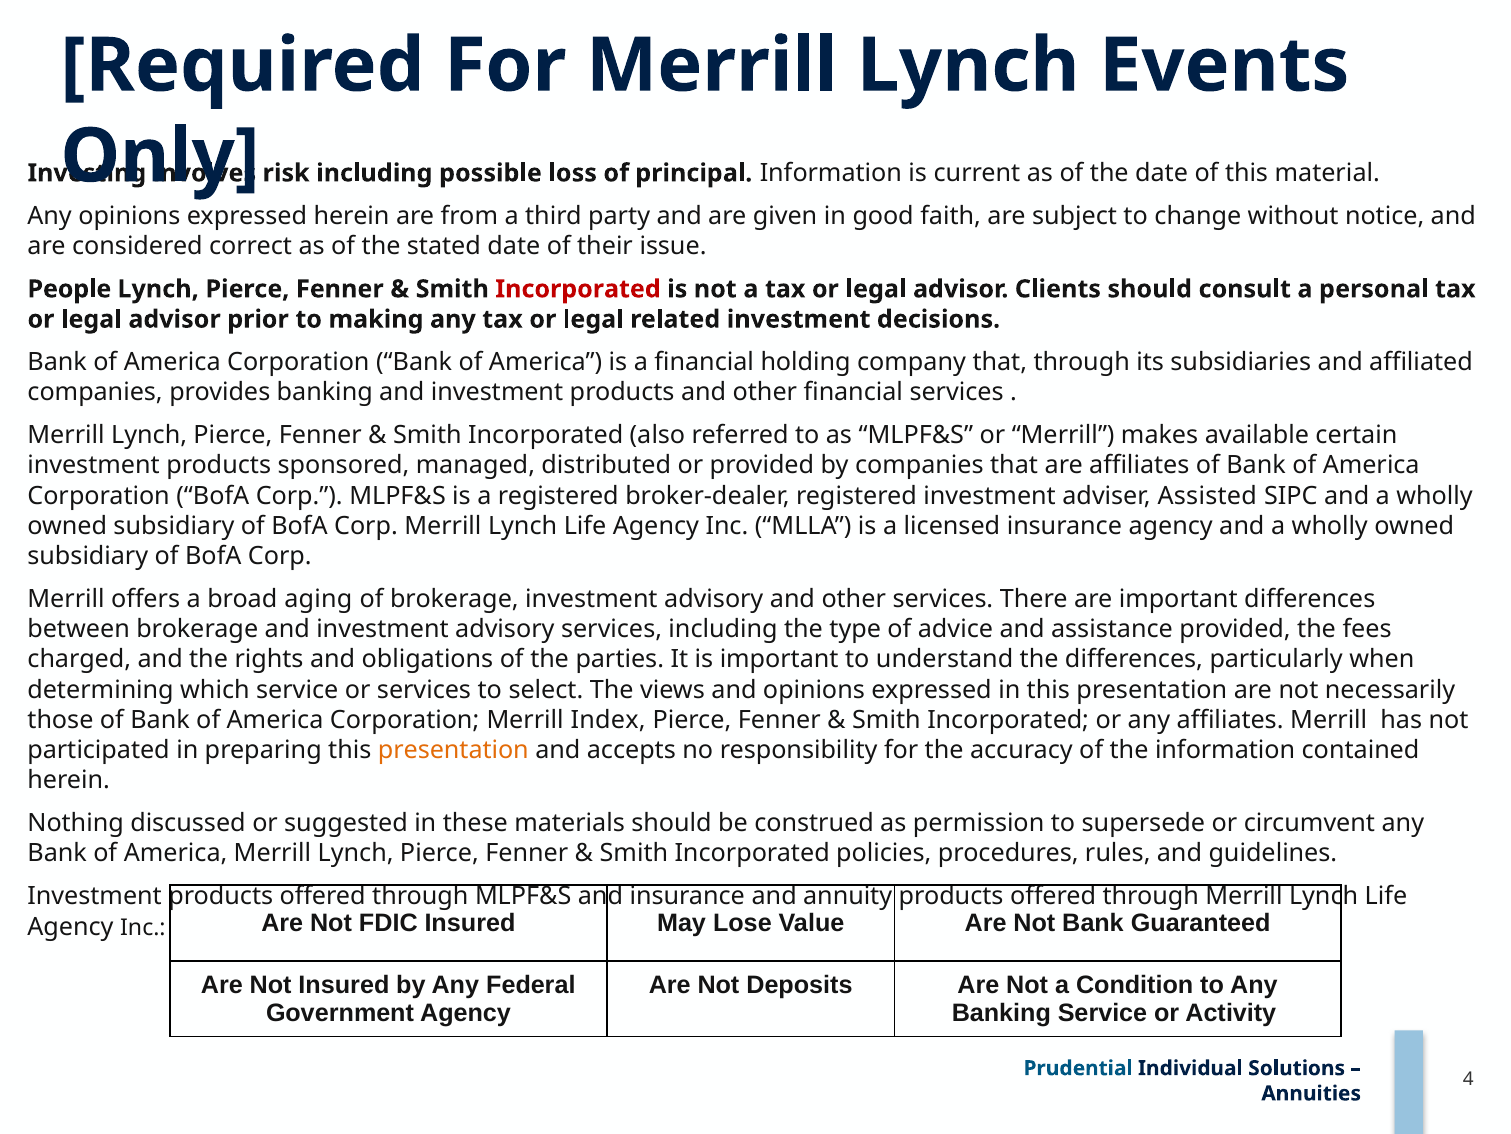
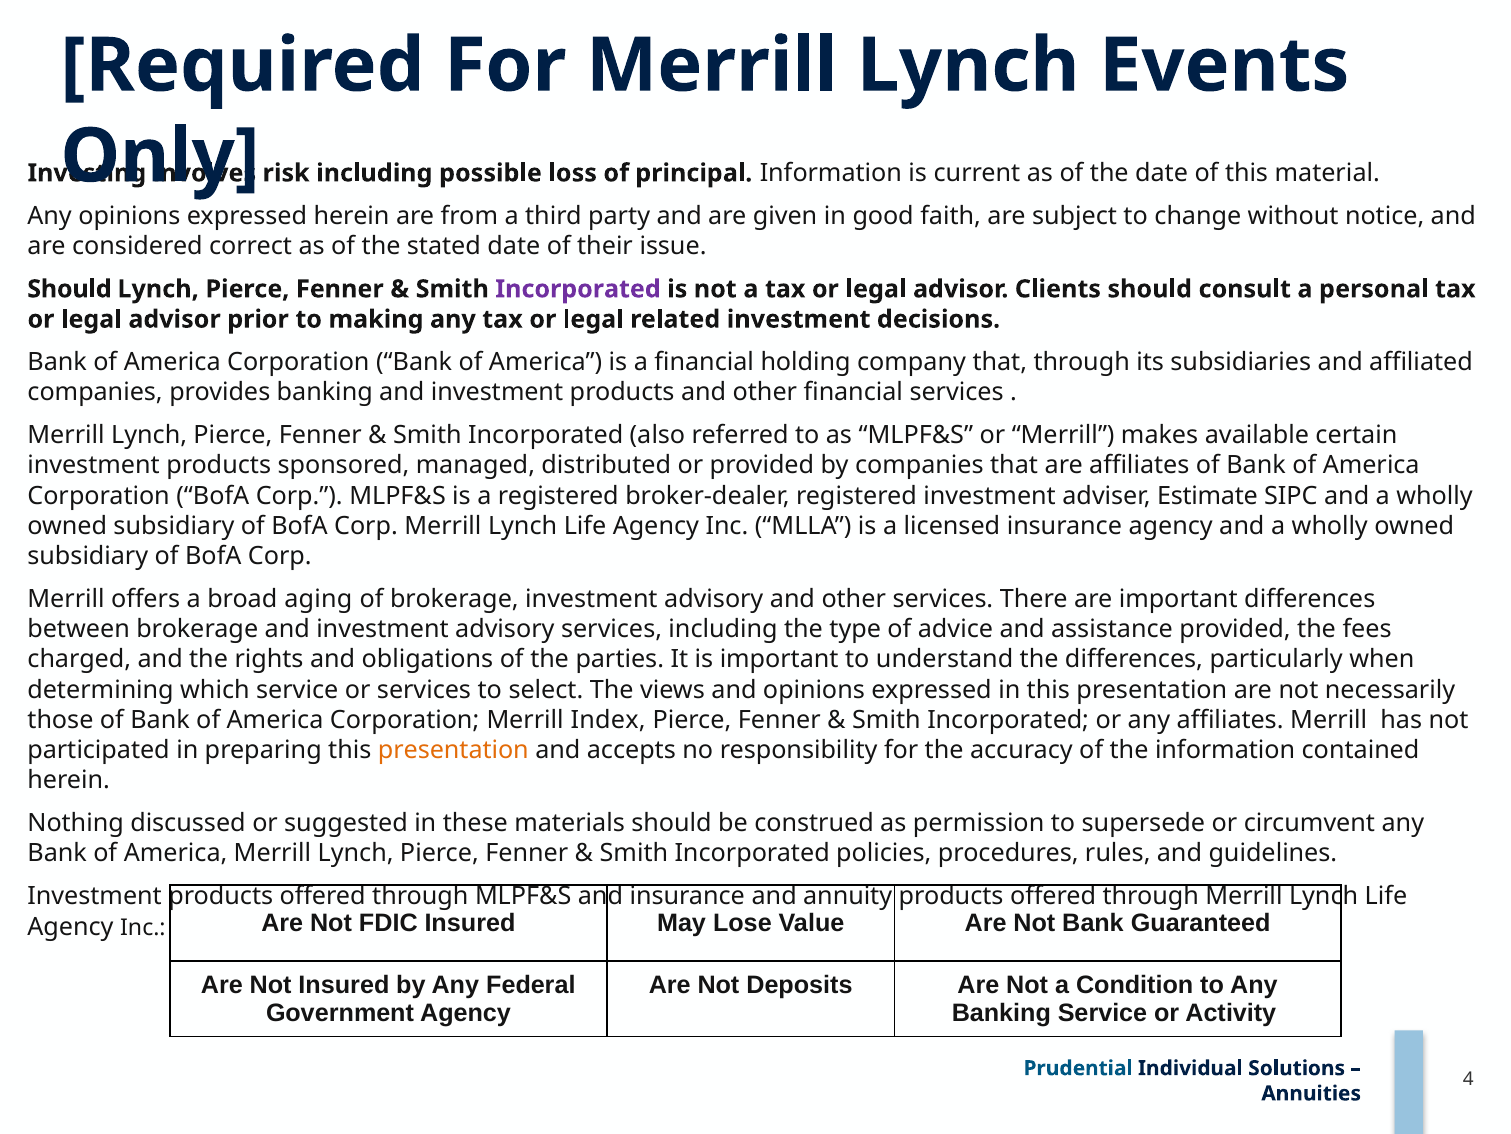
People: People -> Should (69, 289)
Incorporated colour: red -> purple (578, 289)
Assisted: Assisted -> Estimate (1207, 495)
